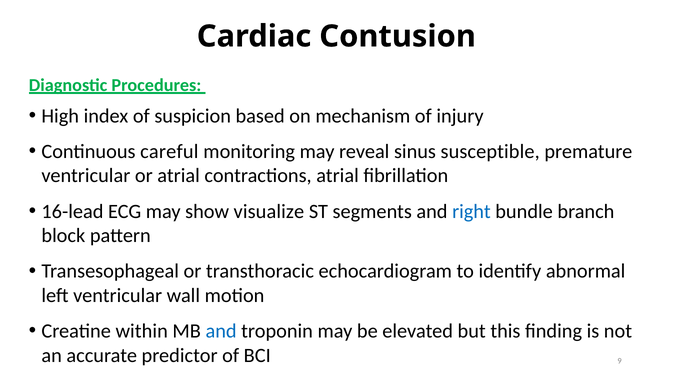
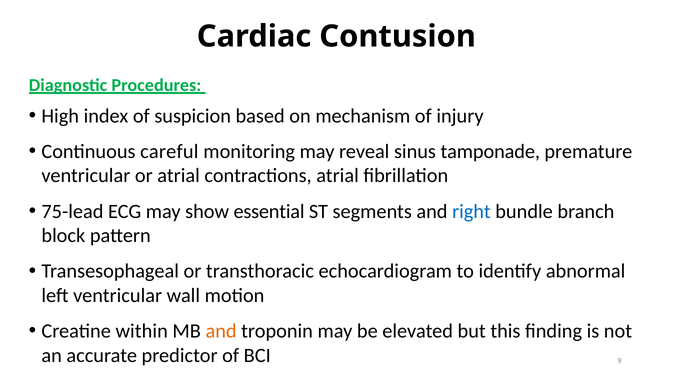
susceptible: susceptible -> tamponade (490, 152)
16-lead: 16-lead -> 75-lead (72, 212)
visualize: visualize -> essential (269, 212)
and colour: blue -> orange (221, 332)
